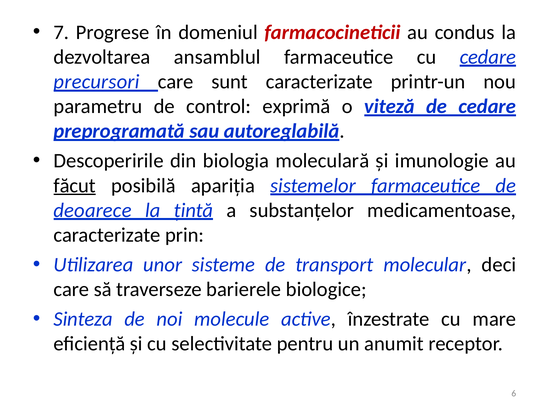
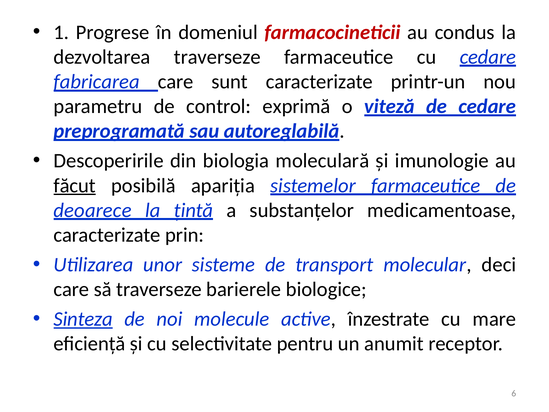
7: 7 -> 1 (61, 32)
dezvoltarea ansamblul: ansamblul -> traverseze (217, 57)
precursori: precursori -> fabricarea (97, 82)
Sinteza underline: none -> present (83, 319)
